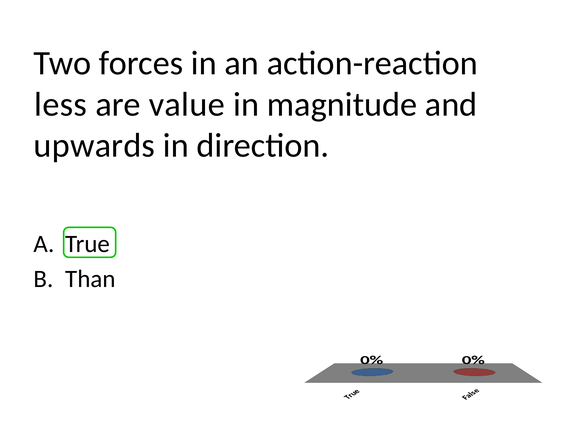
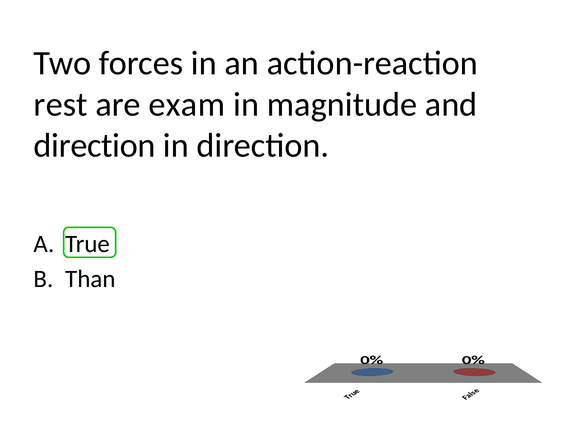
less: less -> rest (61, 104)
value: value -> exam (187, 104)
upwards: upwards -> direction (95, 146)
